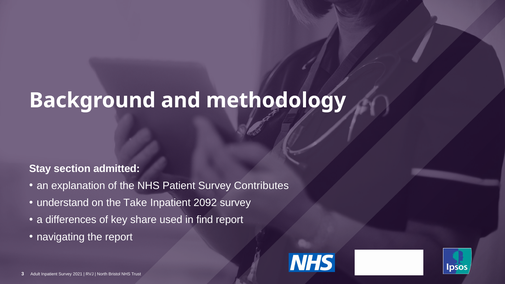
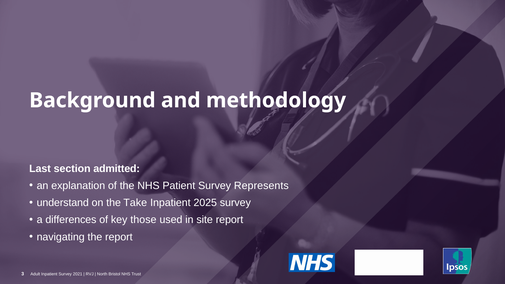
Stay: Stay -> Last (40, 169)
Contributes: Contributes -> Represents (261, 186)
2092: 2092 -> 2025 (205, 203)
share: share -> those (143, 220)
find: find -> site (205, 220)
